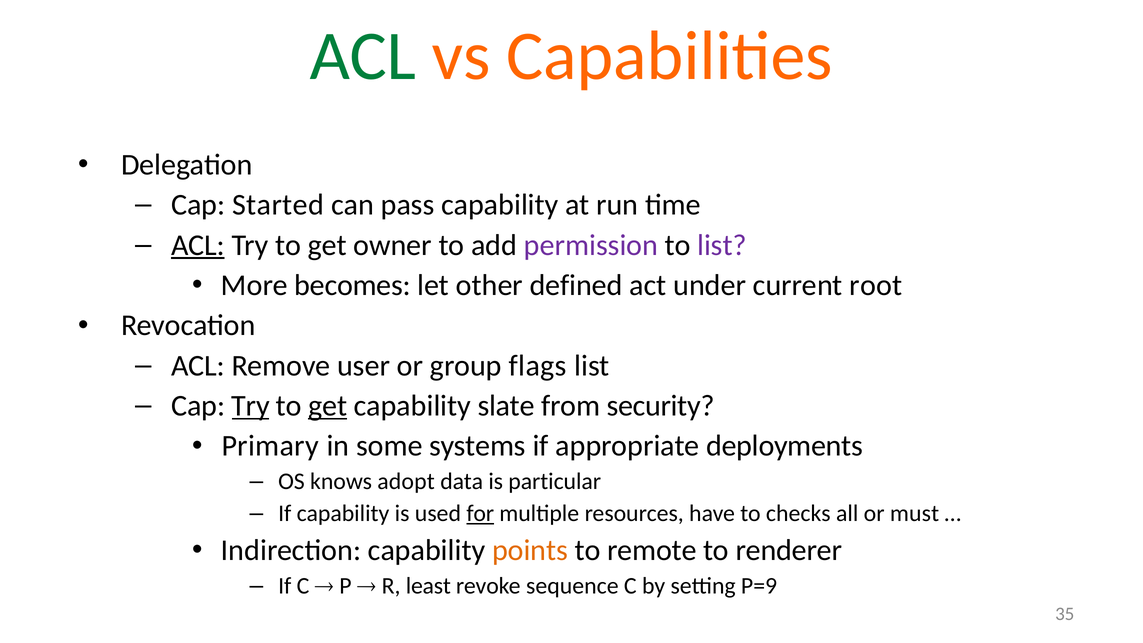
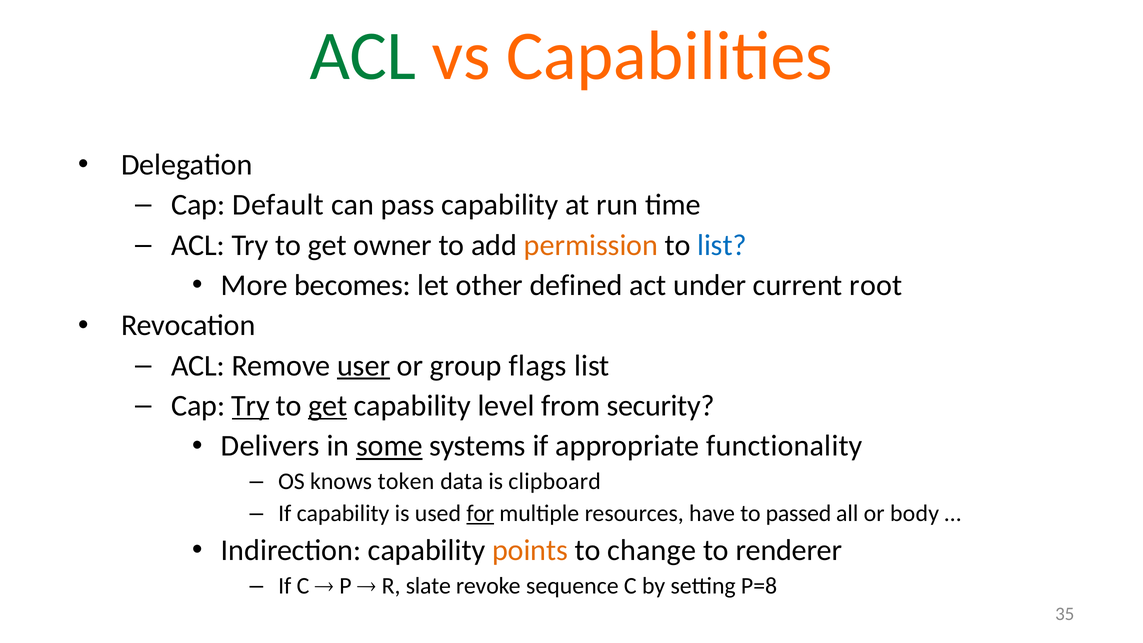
Started: Started -> Default (278, 205)
ACL underline: present -> none (198, 245)
permission colour: purple -> orange (591, 245)
list colour: purple -> blue (722, 245)
user underline: none -> present (364, 366)
slate: slate -> level (506, 406)
Primary: Primary -> Delivers (270, 446)
some underline: none -> present (389, 446)
deployments: deployments -> functionality (784, 446)
adopt: adopt -> token (406, 482)
particular: particular -> clipboard (555, 482)
checks: checks -> passed (798, 514)
must: must -> body (915, 514)
remote: remote -> change (652, 550)
least: least -> slate (428, 586)
P=9: P=9 -> P=8 (759, 586)
